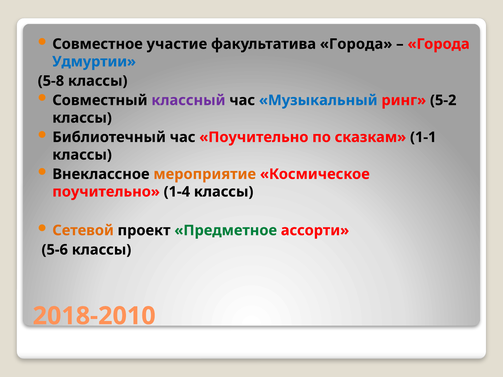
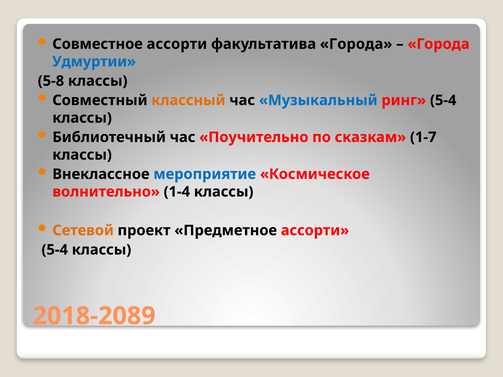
Совместное участие: участие -> ассорти (177, 44)
классный colour: purple -> orange (188, 100)
ринг 5-2: 5-2 -> 5-4 (443, 100)
1-1: 1-1 -> 1-7 (423, 137)
мероприятие colour: orange -> blue (205, 174)
поучительно: поучительно -> волнительно (106, 192)
Предметное colour: green -> black (226, 231)
5-6: 5-6 -> 5-4 (55, 250)
2018-2010: 2018-2010 -> 2018-2089 (94, 316)
